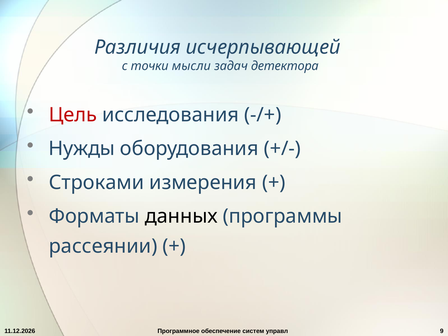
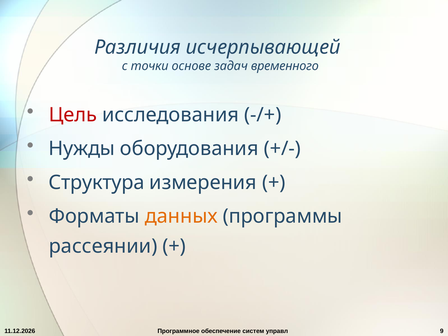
мысли: мысли -> основе (191, 66)
детектора: детектора -> временного (285, 66)
Строками: Строками -> Структура (97, 183)
данных colour: black -> orange (181, 216)
